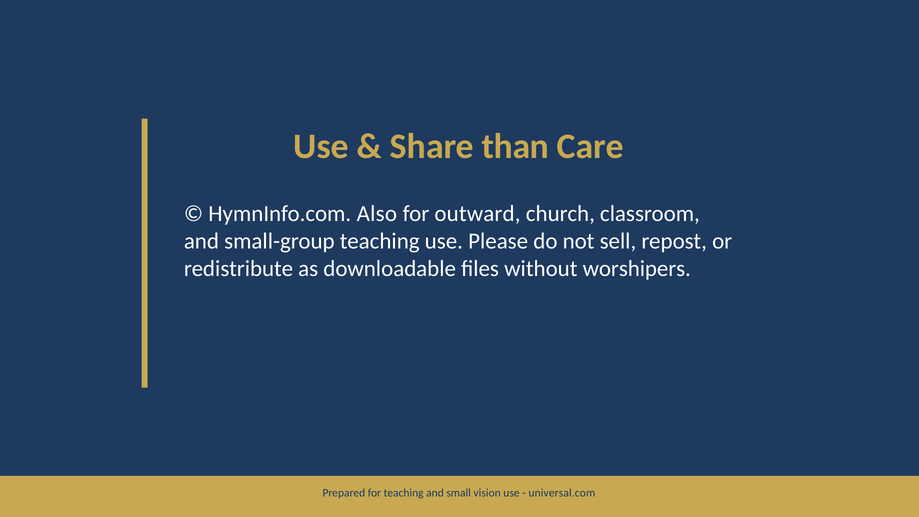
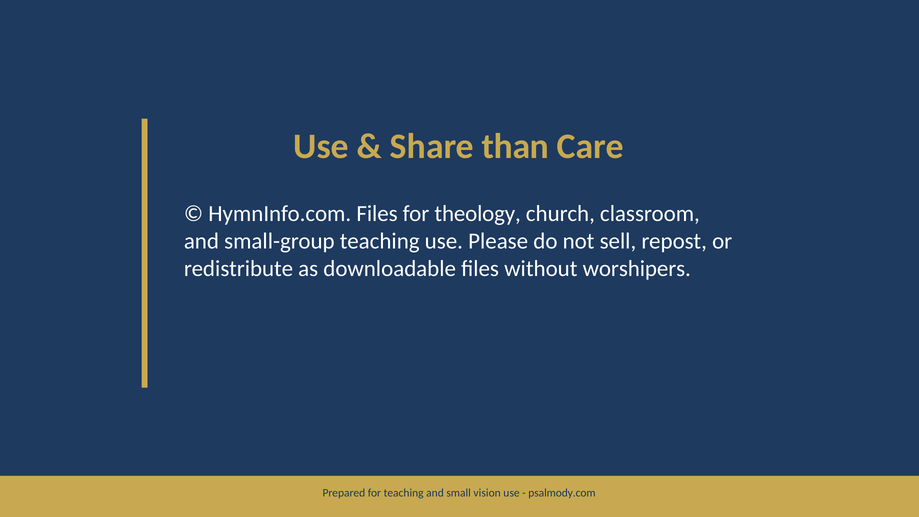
HymnInfo.com Also: Also -> Files (377, 214)
outward: outward -> theology (478, 214)
universal.com: universal.com -> psalmody.com (562, 493)
